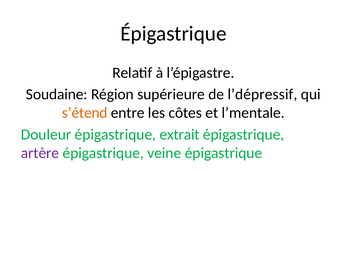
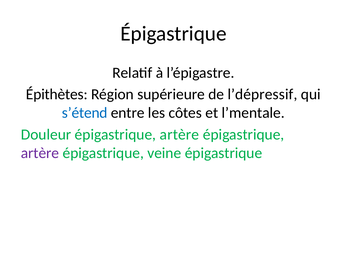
Soudaine: Soudaine -> Épithètes (57, 94)
s’étend colour: orange -> blue (85, 113)
Douleur épigastrique extrait: extrait -> artère (179, 135)
